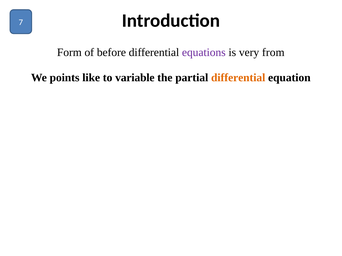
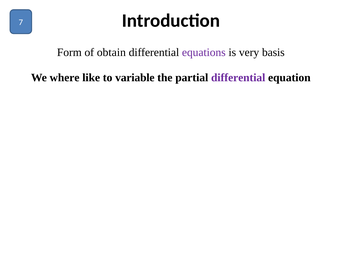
before: before -> obtain (111, 52)
from: from -> basis (273, 52)
points: points -> where (65, 78)
differential colour: orange -> purple (238, 78)
